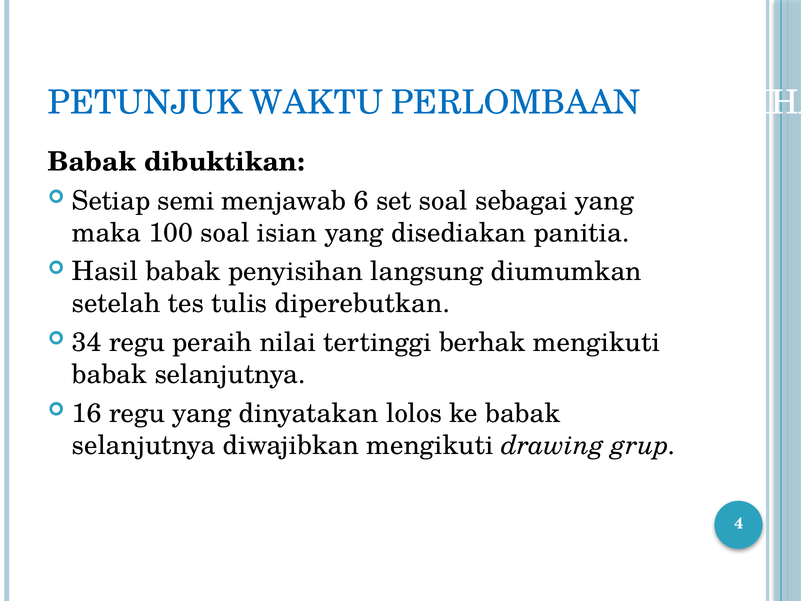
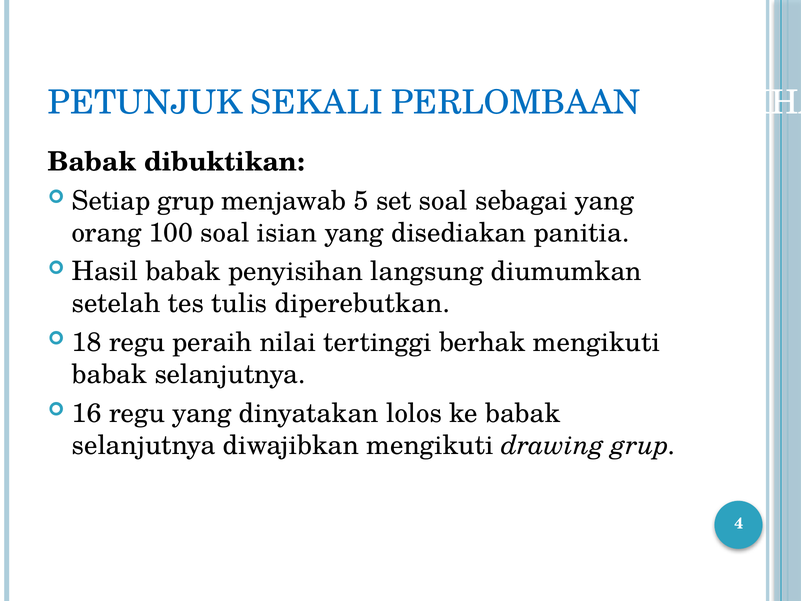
WAKTU: WAKTU -> SEKALI (317, 103)
Setiap semi: semi -> grup (186, 201)
6: 6 -> 5 (361, 201)
maka: maka -> orang (107, 233)
34: 34 -> 18 (87, 342)
